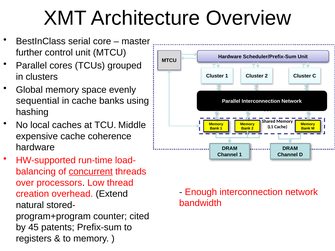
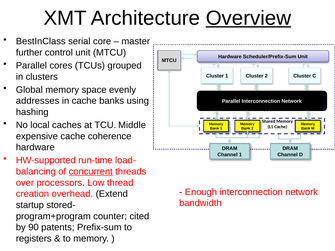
Overview underline: none -> present (248, 18)
sequential: sequential -> addresses (38, 101)
natural: natural -> startup (30, 205)
45: 45 -> 90 (33, 228)
